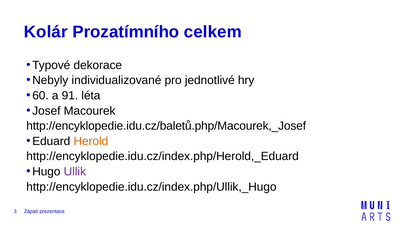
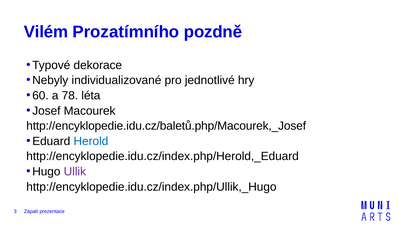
Kolár: Kolár -> Vilém (46, 32)
celkem: celkem -> pozdně (213, 32)
91: 91 -> 78 (70, 96)
Herold colour: orange -> blue (91, 141)
